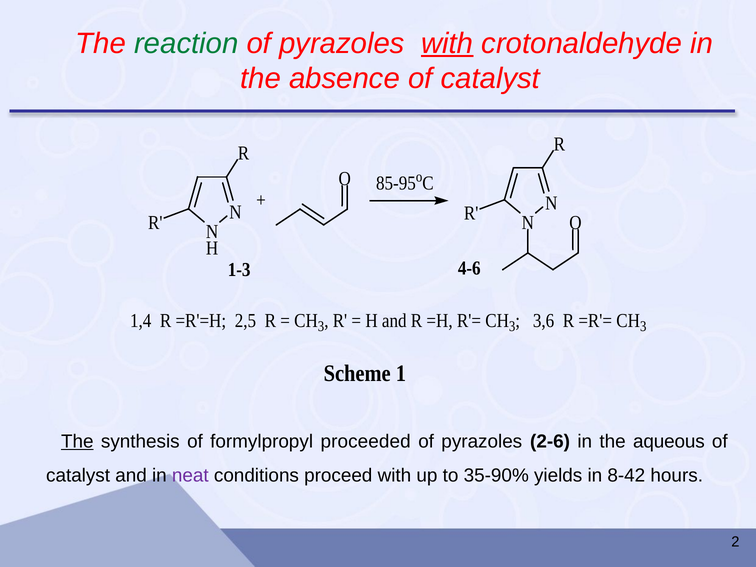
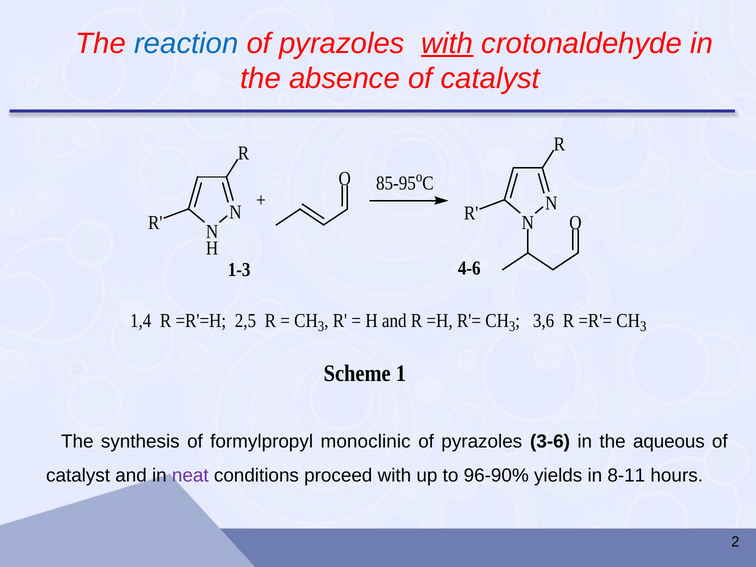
reaction colour: green -> blue (186, 43)
The underline: present -> none (77, 441)
proceeded: proceeded -> monoclinic (366, 441)
2-6: 2-6 -> 3-6 (550, 441)
35-90%: 35-90% -> 96-90% (496, 476)
8-42: 8-42 -> 8-11 (626, 476)
